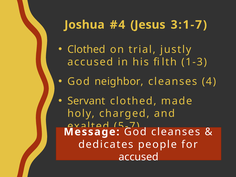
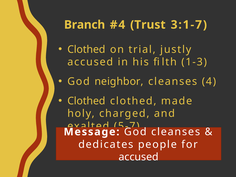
Joshua: Joshua -> Branch (85, 25)
Jesus: Jesus -> Trust (148, 25)
Servant: Servant -> Clothed (86, 101)
